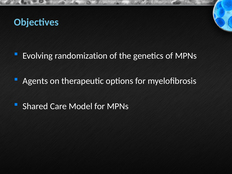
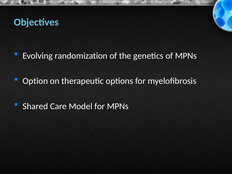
Agents: Agents -> Option (35, 81)
